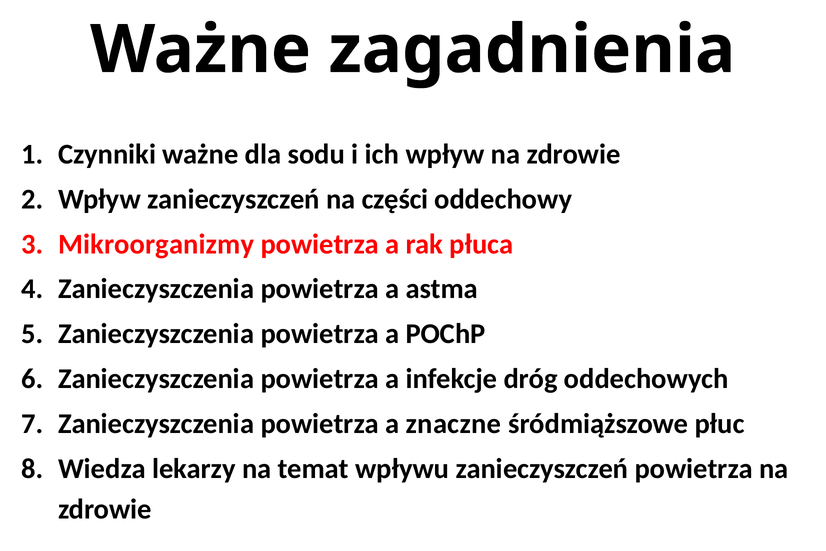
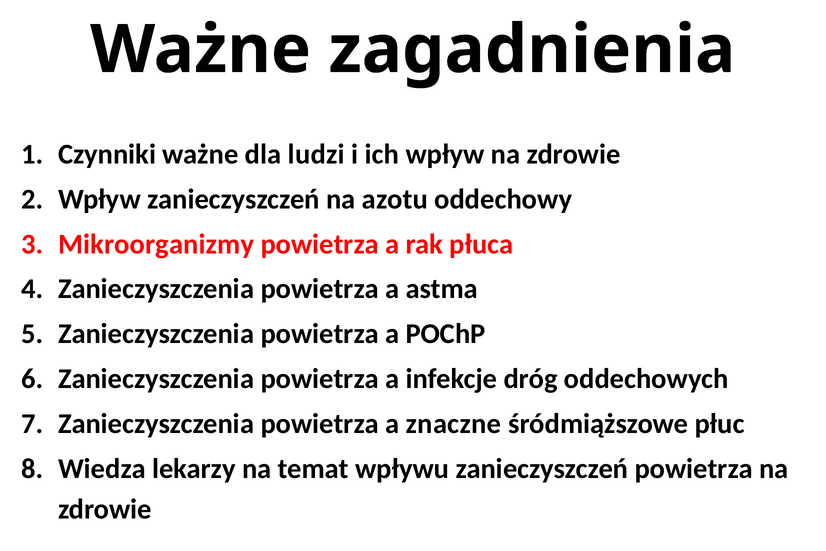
sodu: sodu -> ludzi (316, 154)
części: części -> azotu (395, 199)
